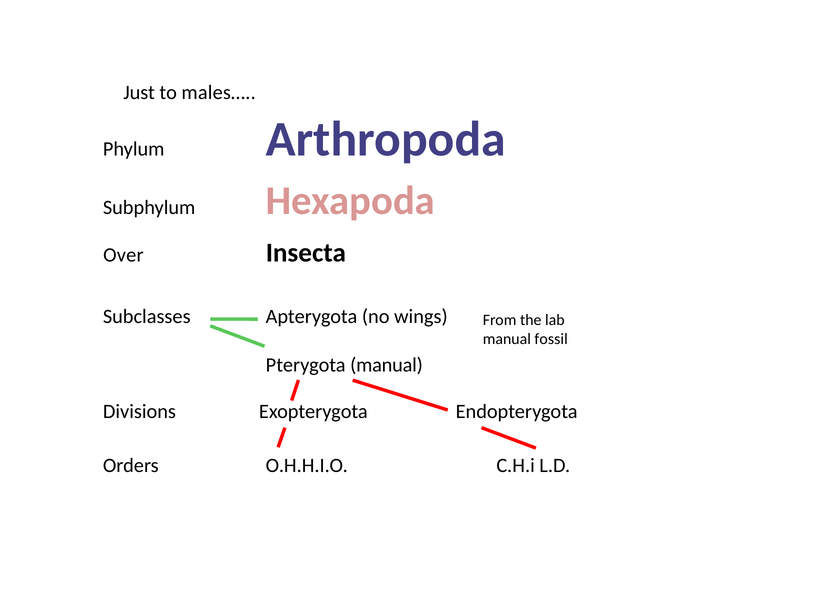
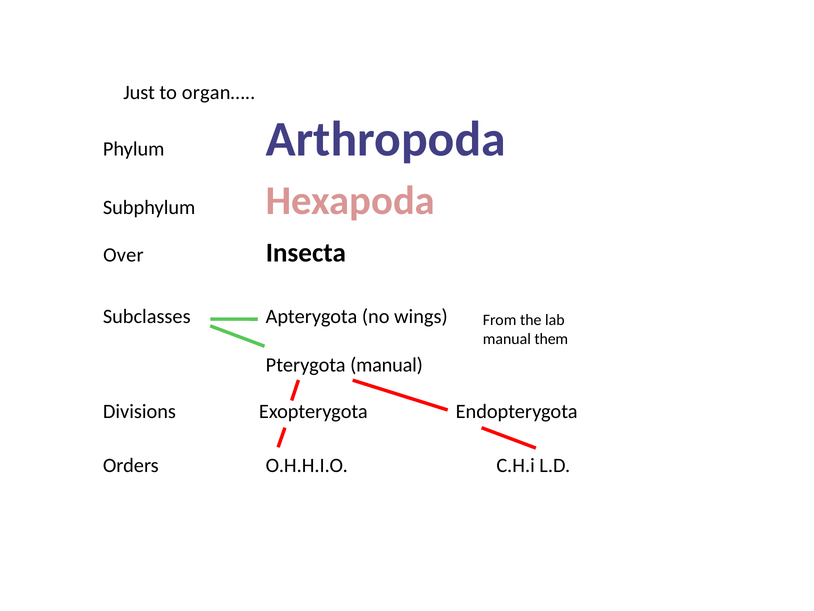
males…: males… -> organ… (219, 92)
fossil: fossil -> them (551, 339)
